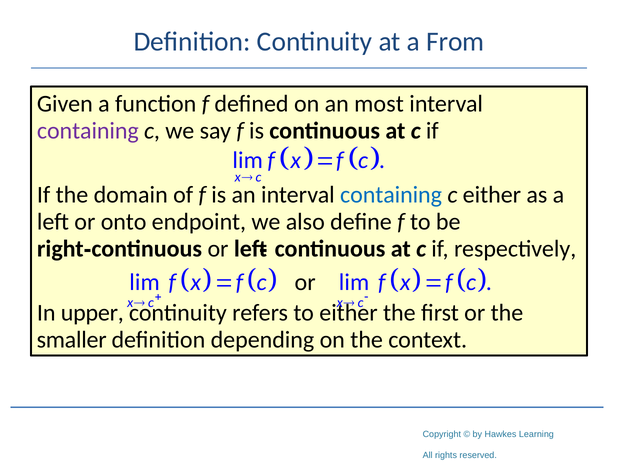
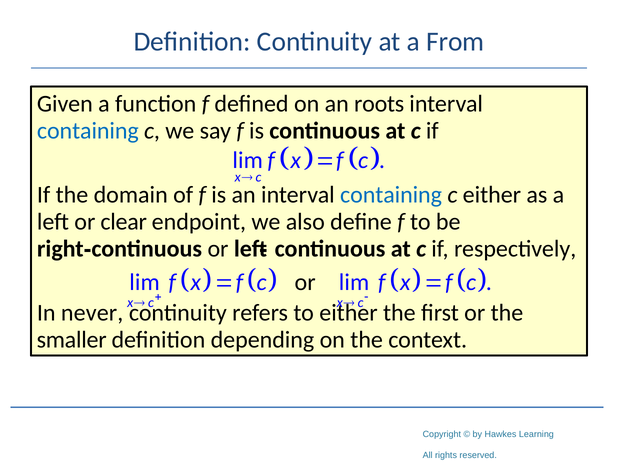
most: most -> roots (379, 104)
containing colour: purple -> blue (88, 131)
onto: onto -> clear (124, 222)
upper: upper -> never (92, 312)
